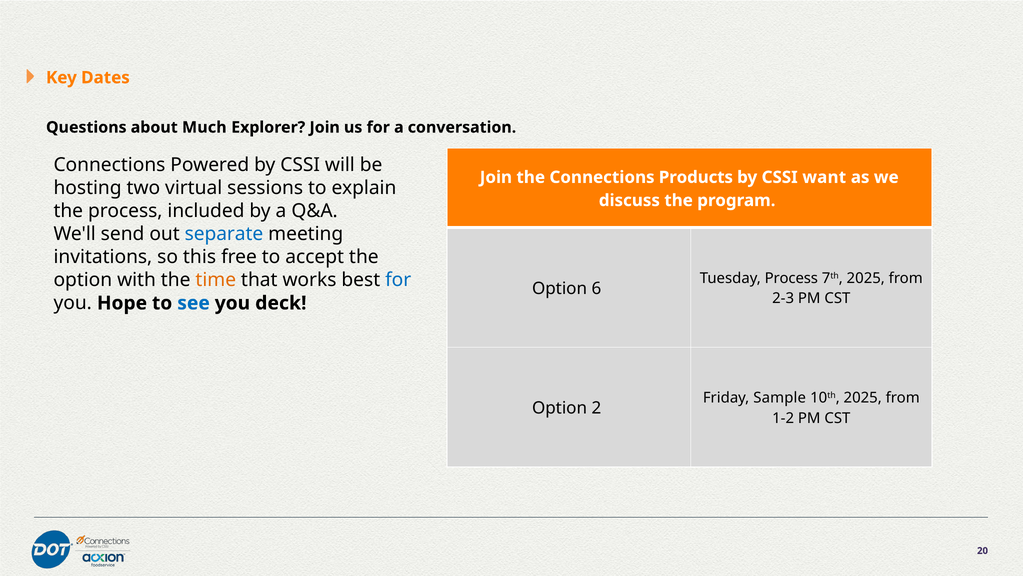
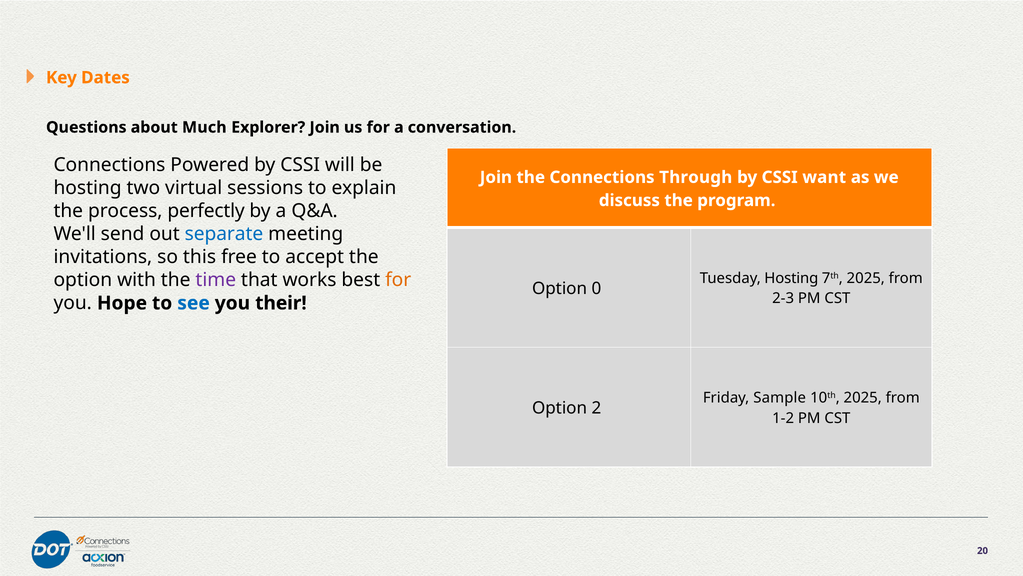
Products: Products -> Through (696, 177)
included: included -> perfectly (206, 211)
Tuesday Process: Process -> Hosting (791, 278)
time colour: orange -> purple (216, 280)
for colour: blue -> orange (398, 280)
6: 6 -> 0 (596, 288)
deck: deck -> their (281, 303)
